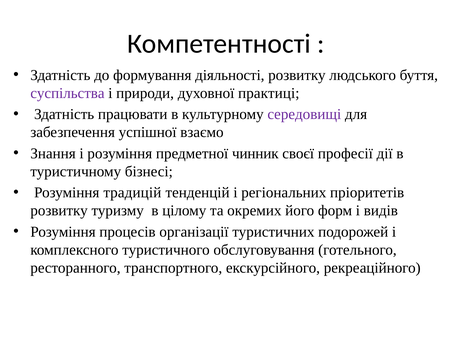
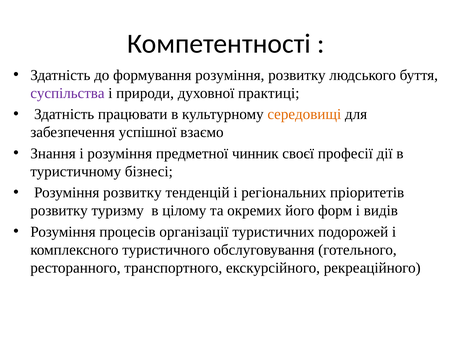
формування діяльності: діяльності -> розуміння (230, 75)
середовищі colour: purple -> orange (304, 114)
традицій: традицій -> розвитку (132, 193)
